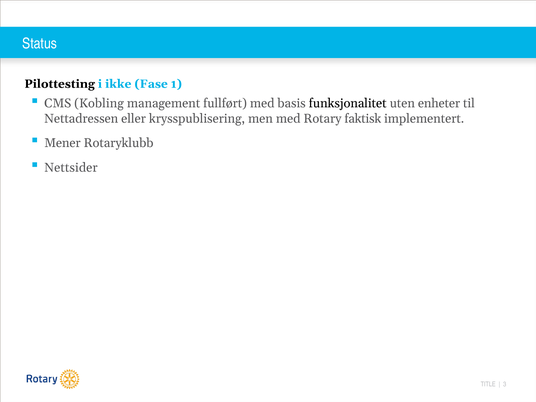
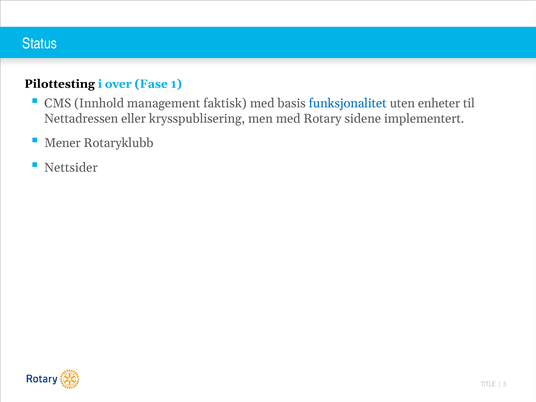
ikke: ikke -> over (118, 84)
Kobling: Kobling -> Innhold (99, 103)
fullført: fullført -> faktisk (225, 103)
funksjonalitet colour: black -> blue (348, 103)
faktisk: faktisk -> sidene (363, 119)
